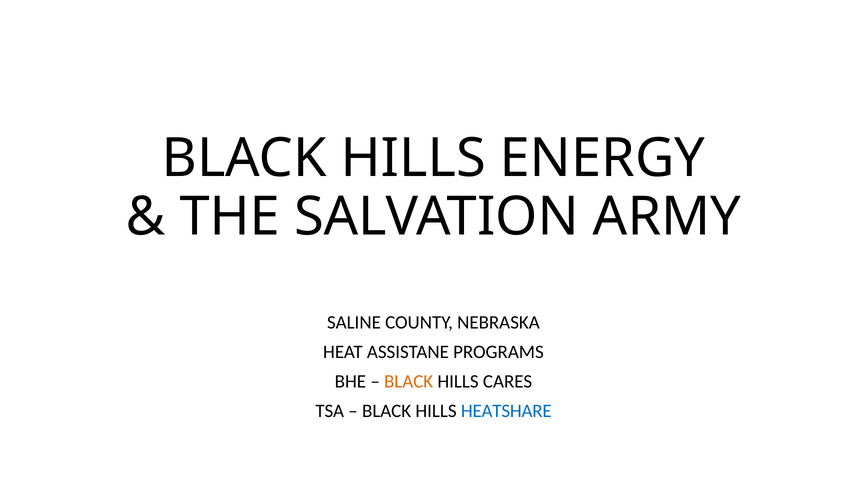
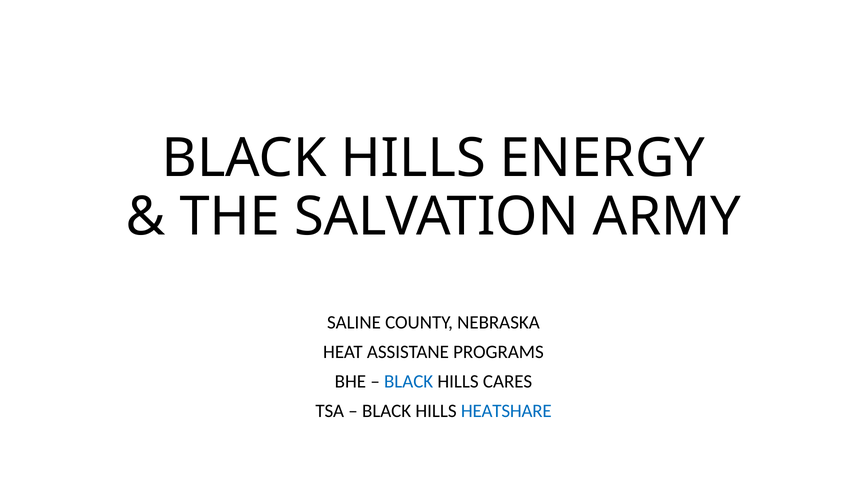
BLACK colour: orange -> blue (409, 381)
